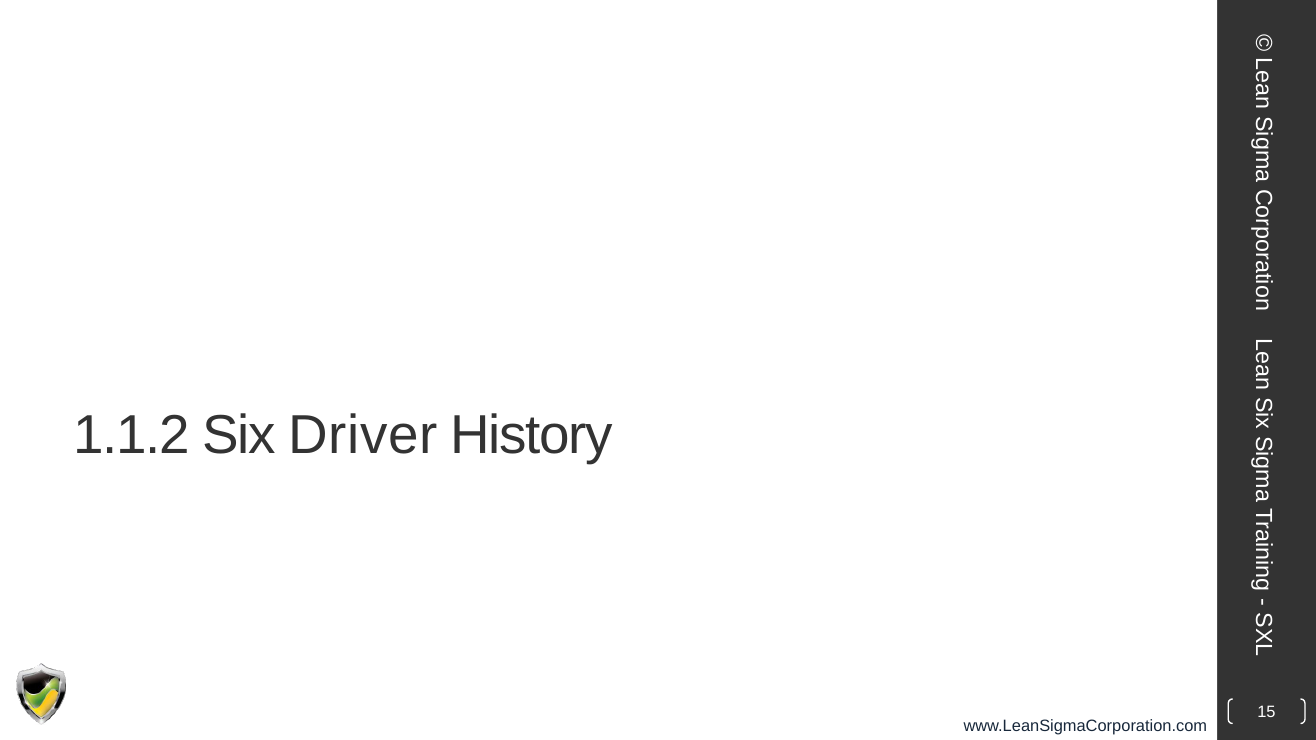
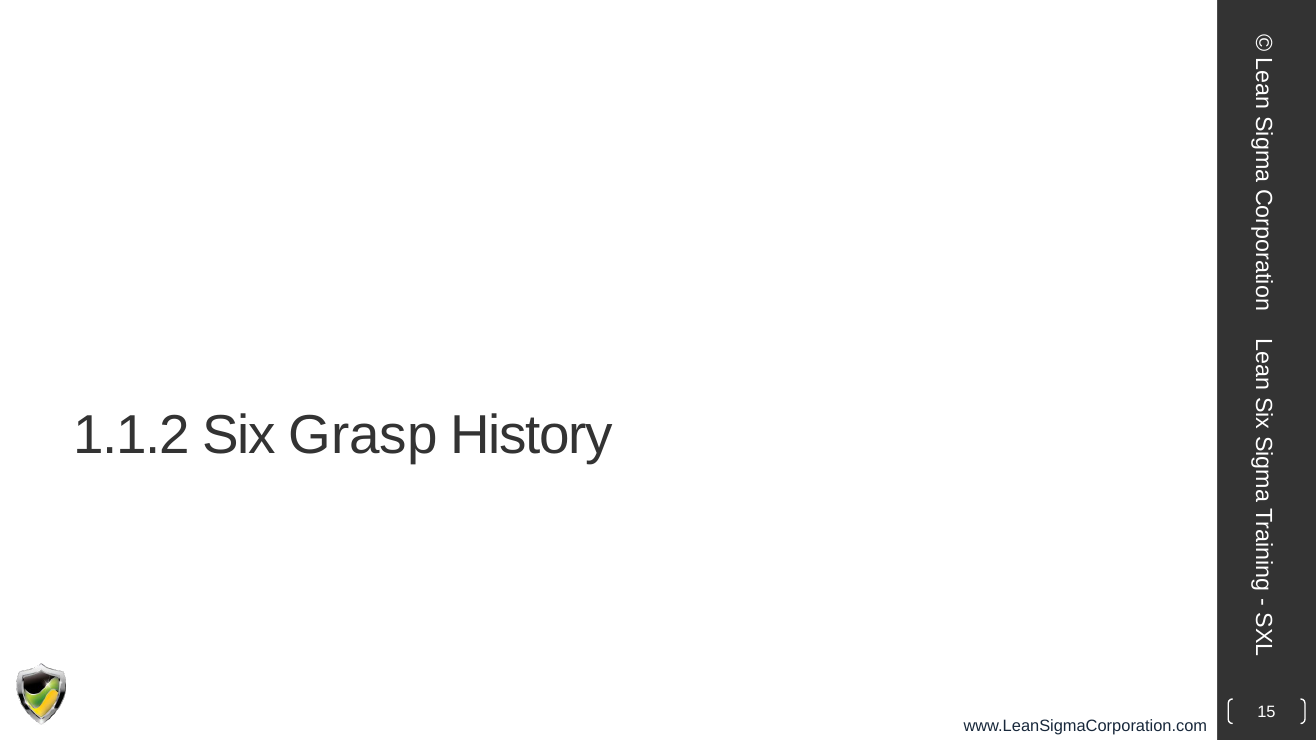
Driver: Driver -> Grasp (363, 435)
